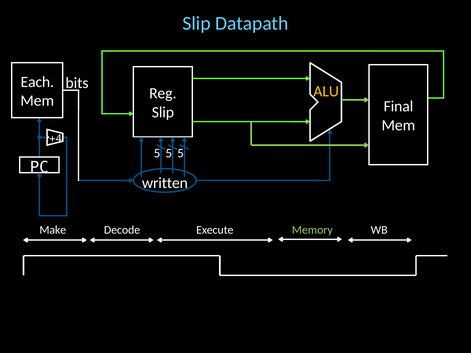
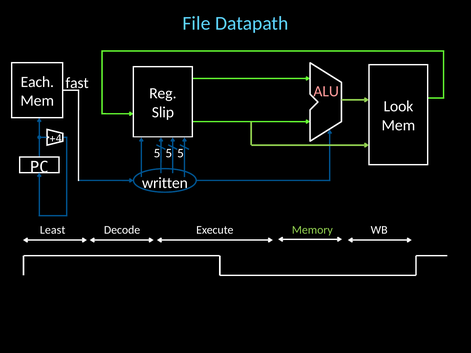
Slip: Slip -> File (196, 23)
bits: bits -> fast (77, 83)
ALU colour: yellow -> pink (326, 91)
Final: Final -> Look (398, 106)
Make: Make -> Least (53, 230)
